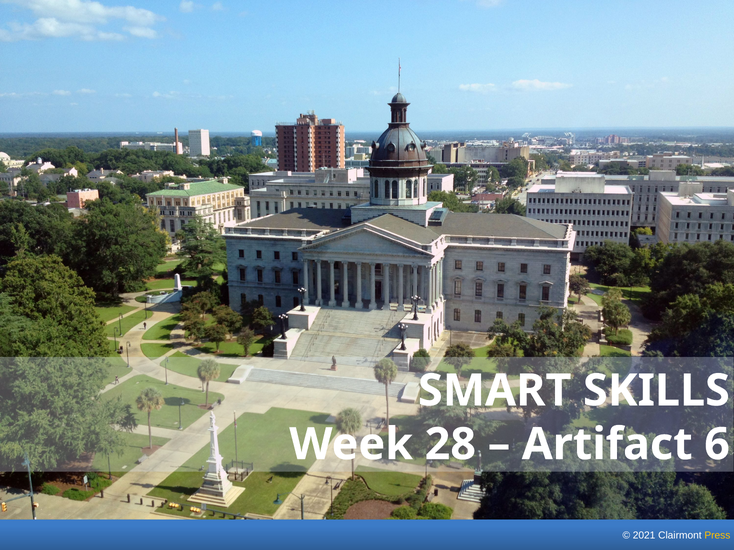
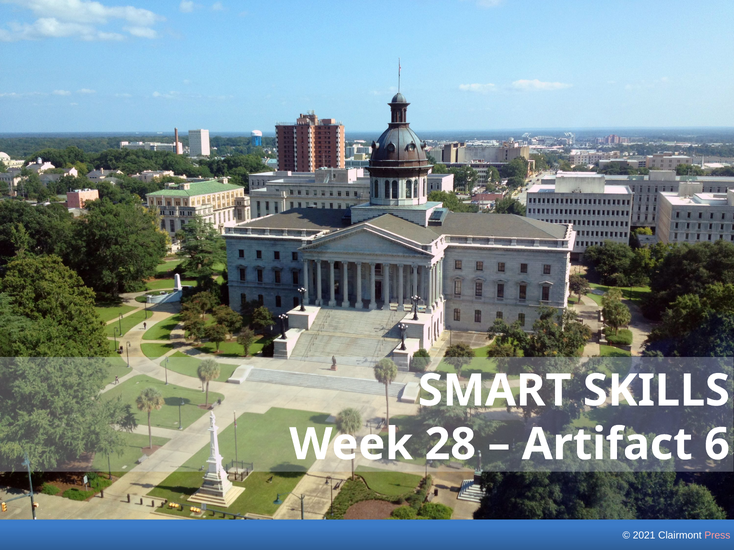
Press colour: yellow -> pink (717, 536)
